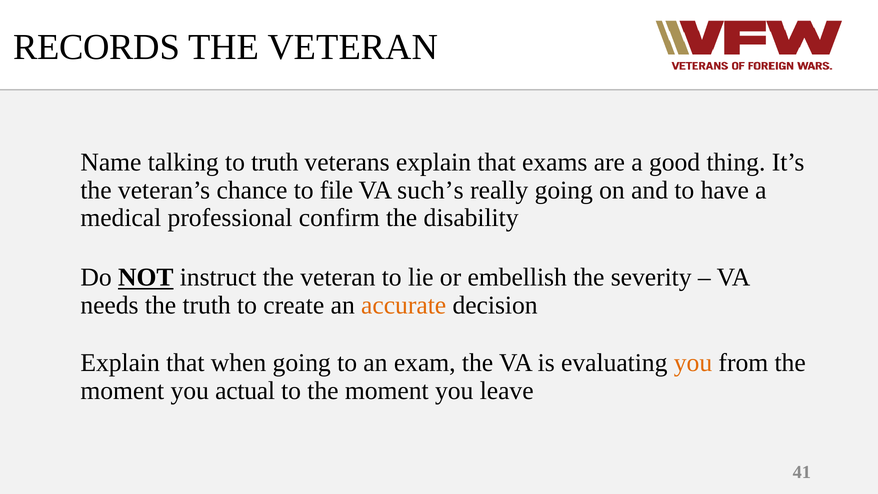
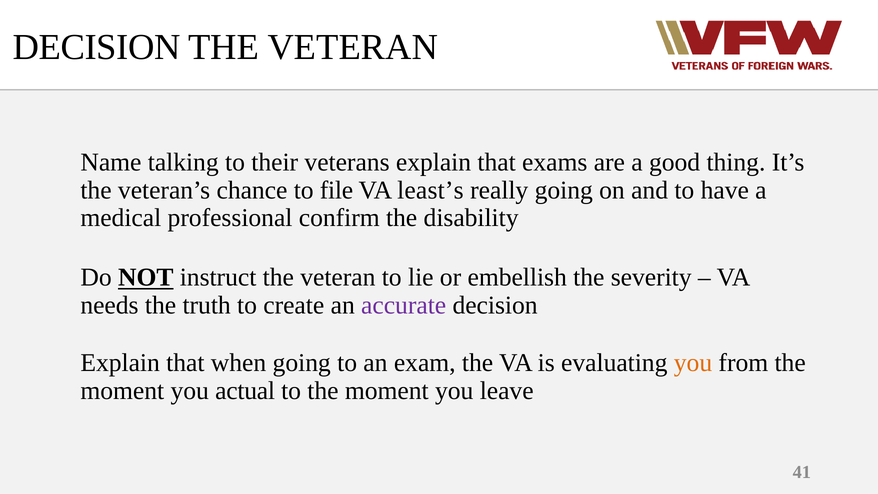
RECORDS: RECORDS -> DECISION (97, 47)
to truth: truth -> their (275, 162)
such’s: such’s -> least’s (430, 190)
accurate colour: orange -> purple (404, 305)
